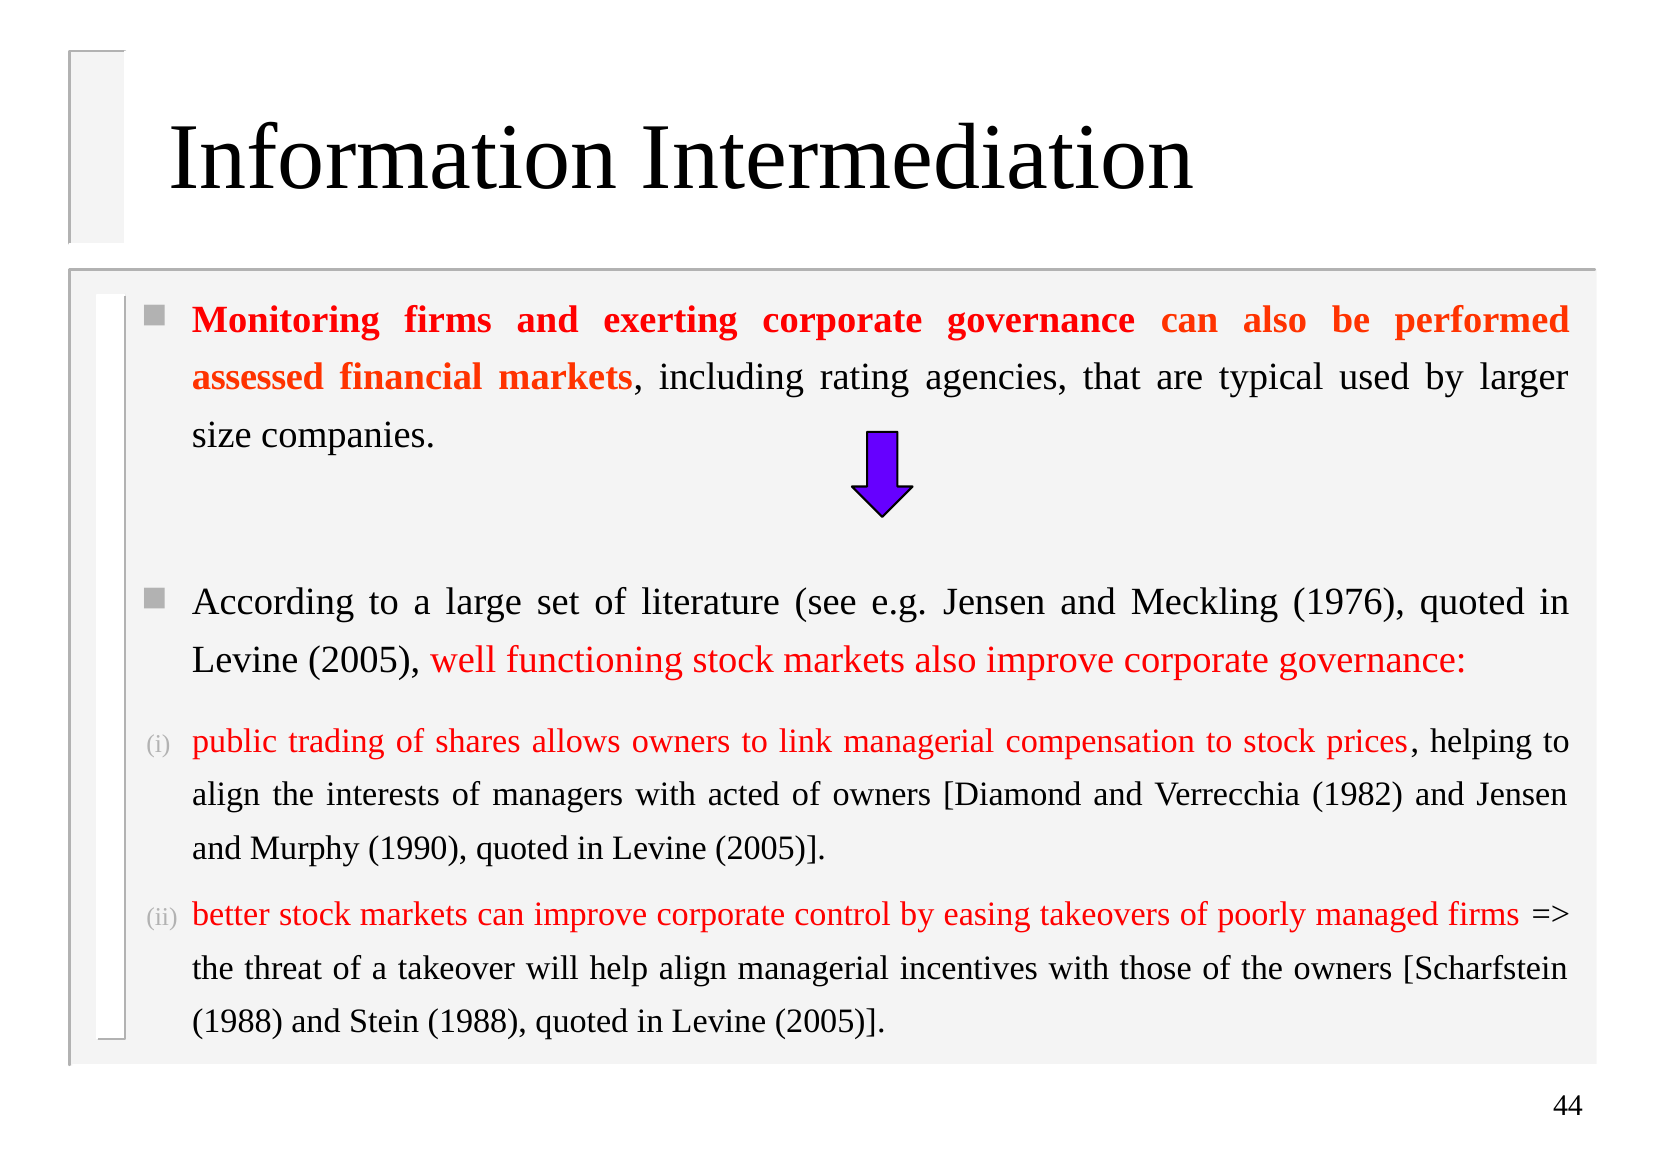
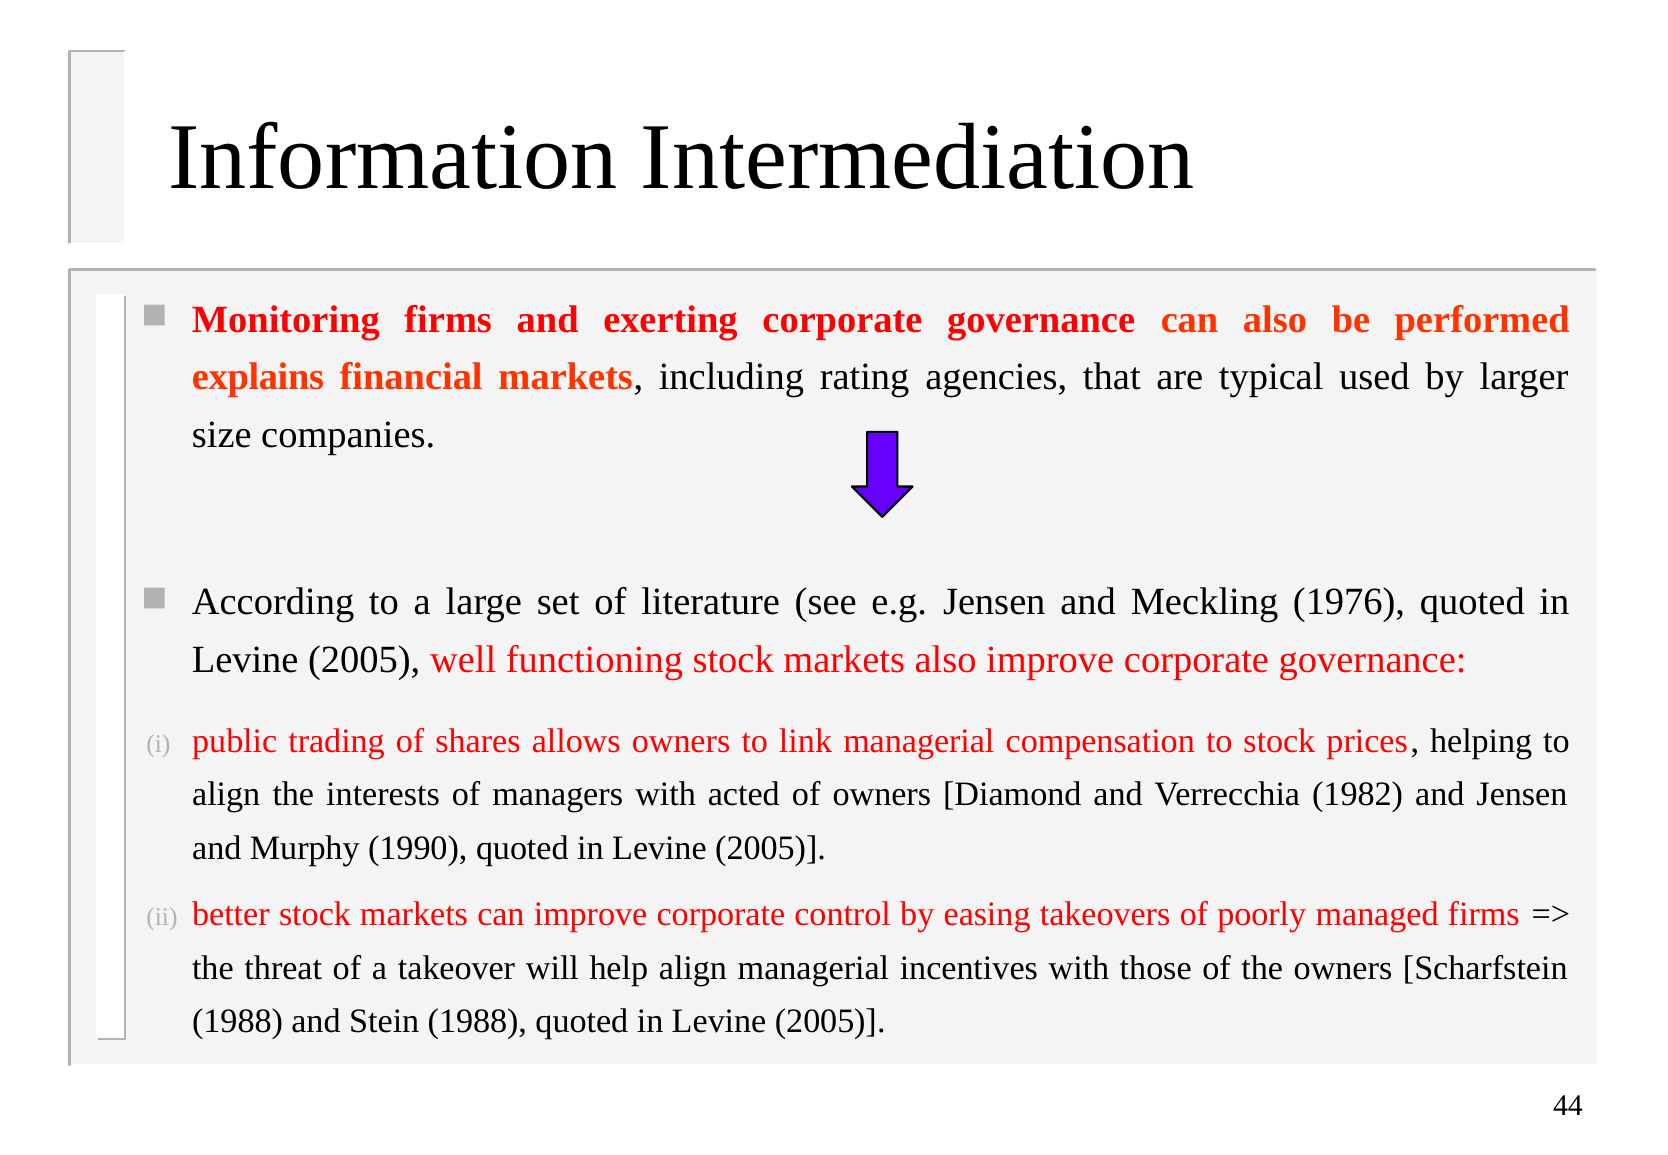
assessed: assessed -> explains (258, 377)
